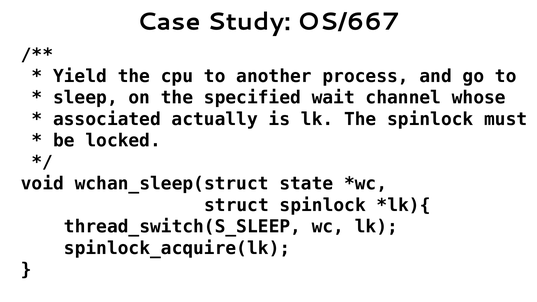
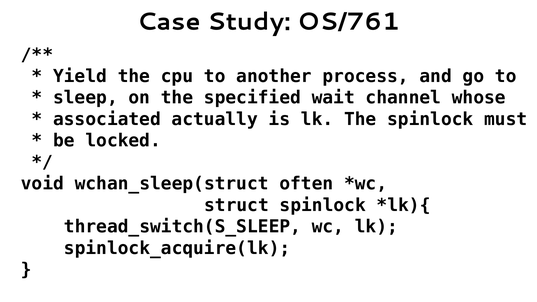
OS/667: OS/667 -> OS/761 (349, 22)
state: state -> often (306, 184)
